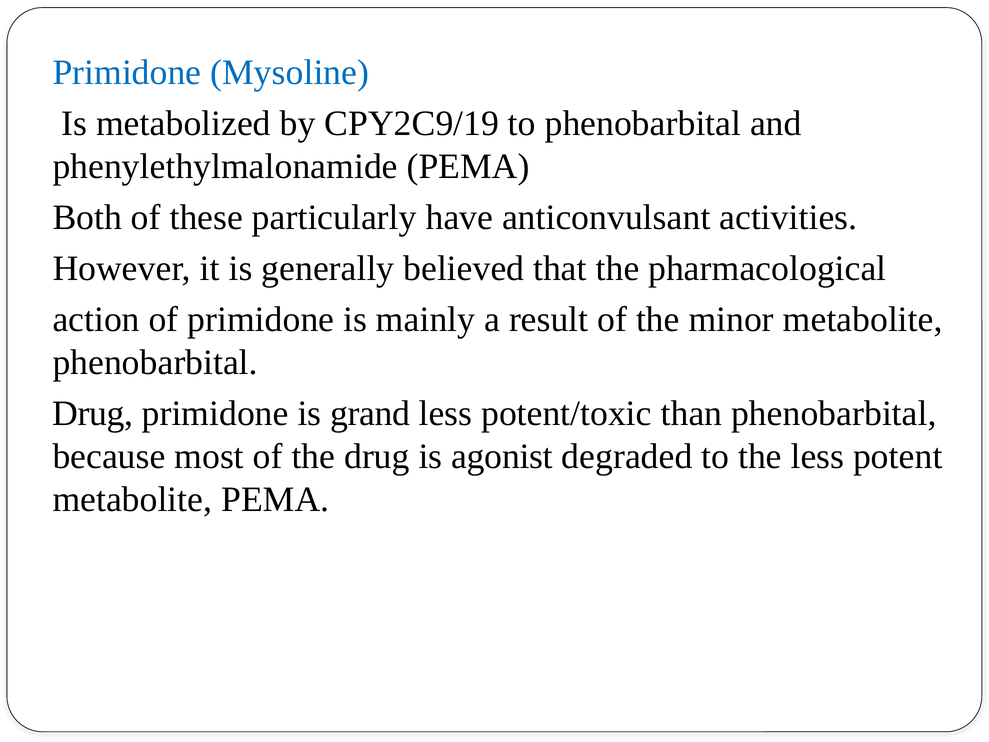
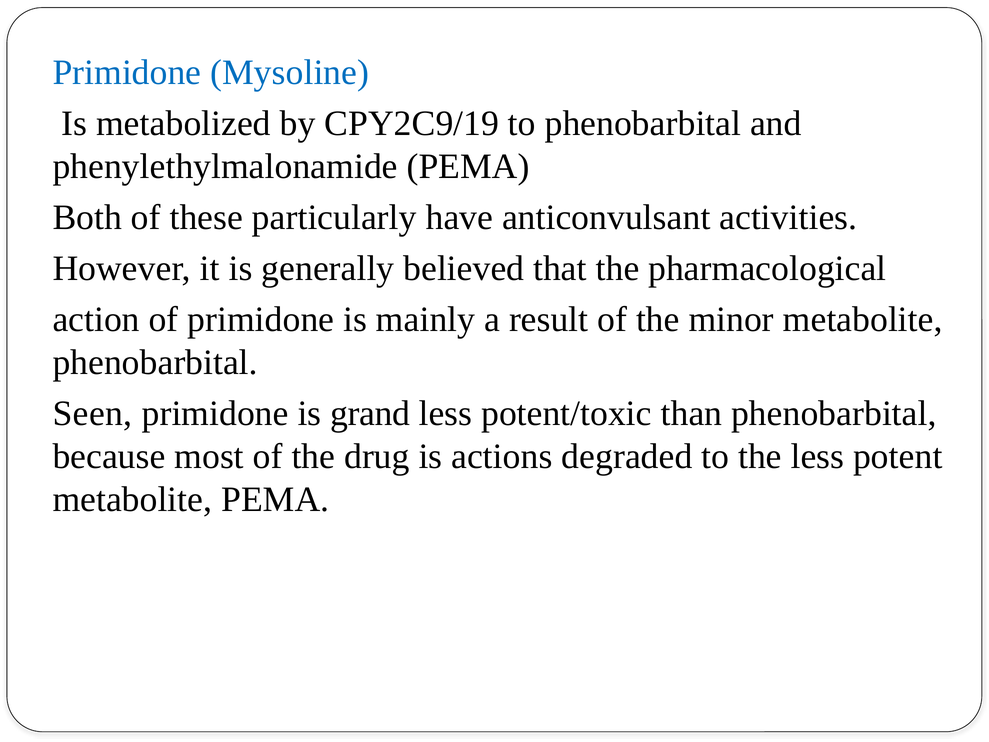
Drug: Drug -> Seen (93, 413)
agonist: agonist -> actions (502, 456)
